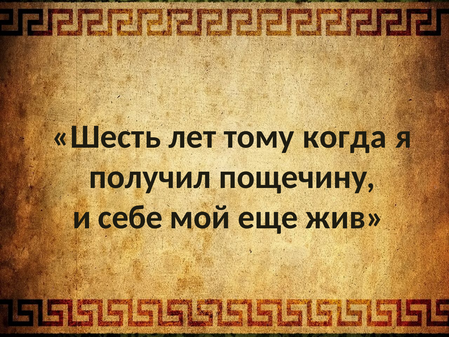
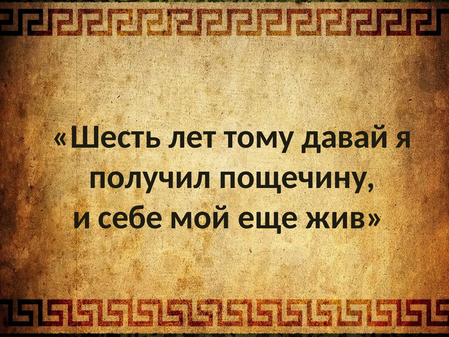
когда: когда -> давай (345, 137)
